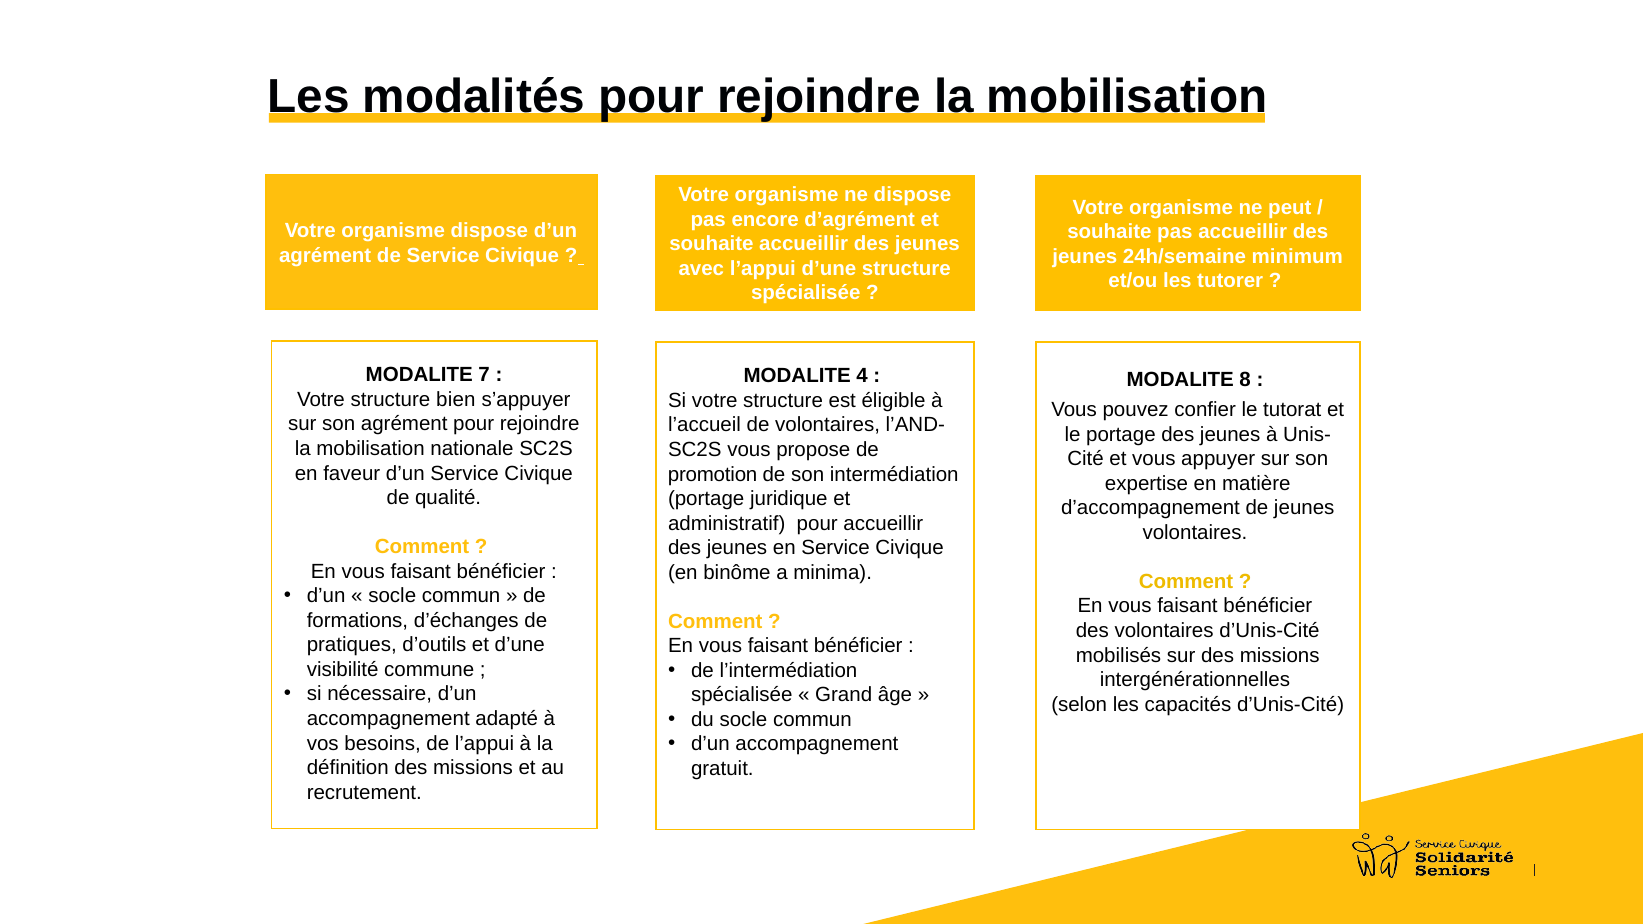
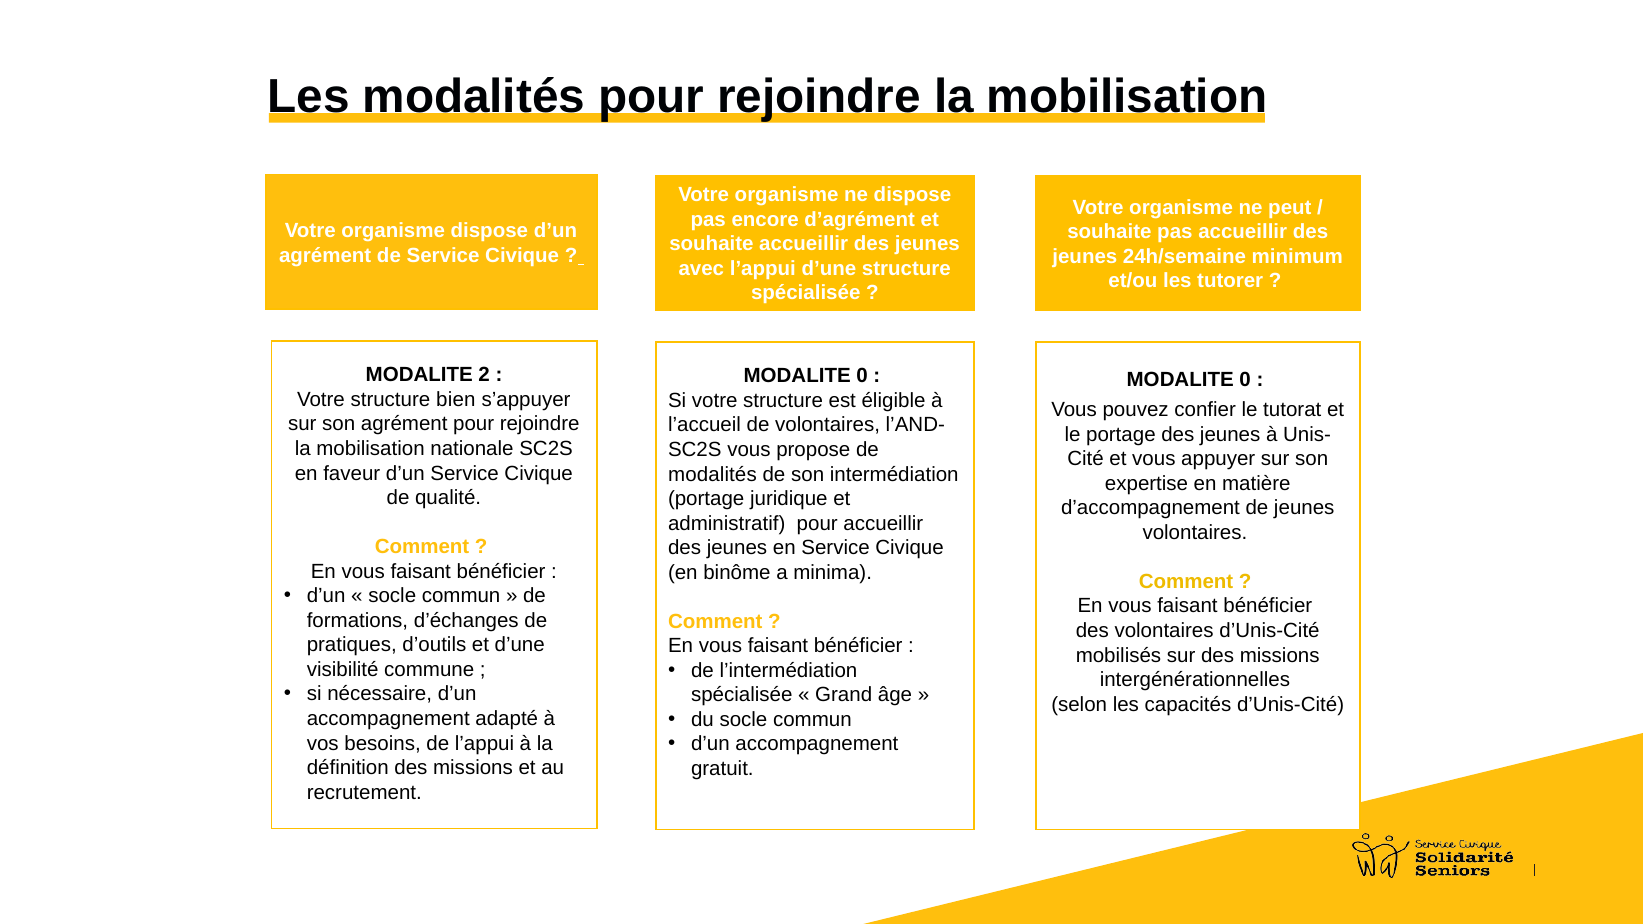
7: 7 -> 2 (484, 375)
4: 4 -> 0 (862, 376)
8: 8 -> 0 (1245, 380)
promotion: promotion -> modalités (712, 474)
